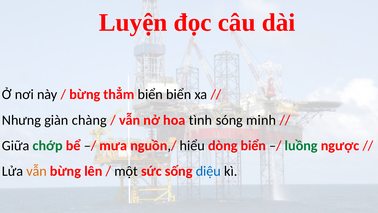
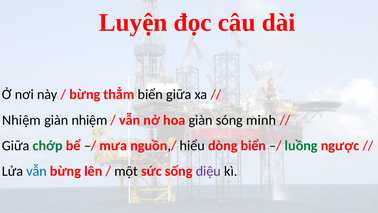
biển biển: biển -> giữa (179, 94)
Nhưng: Nhưng -> Nhiệm (21, 120)
giàn chàng: chàng -> nhiệm (89, 120)
hoa tình: tình -> giàn (201, 120)
vẫn colour: orange -> blue (37, 171)
diệu colour: blue -> purple (208, 171)
